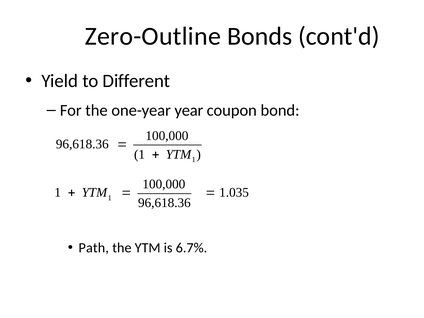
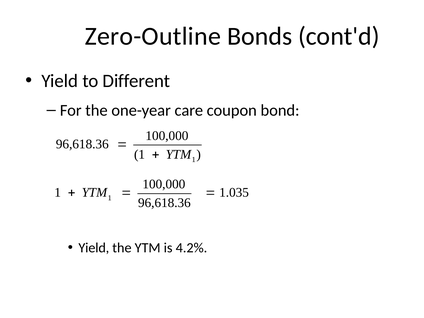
year: year -> care (189, 110)
Path: Path -> Yield (94, 248)
6.7%: 6.7% -> 4.2% (191, 248)
